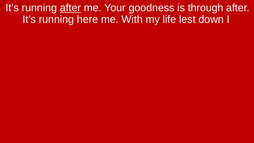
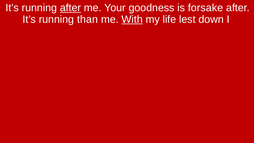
through: through -> forsake (206, 8)
here: here -> than (87, 19)
With underline: none -> present (132, 19)
